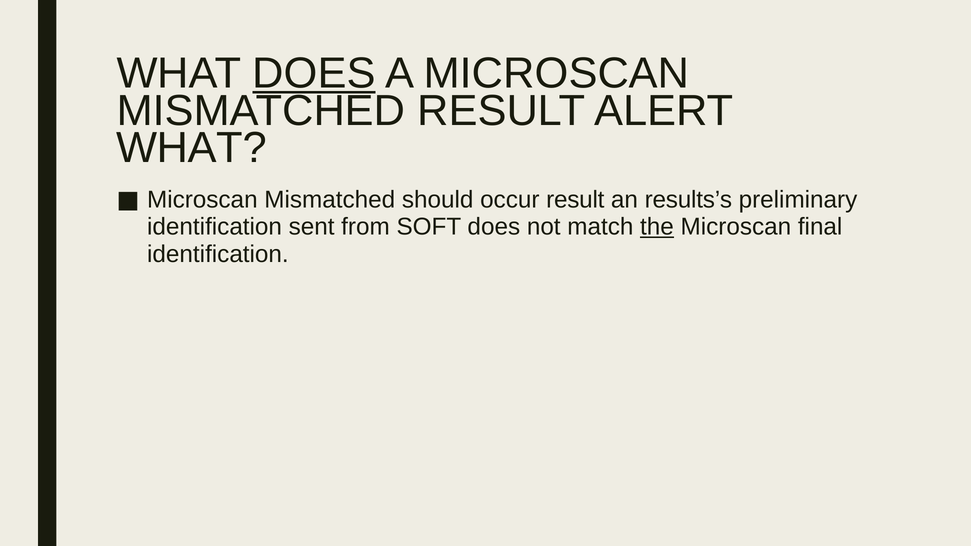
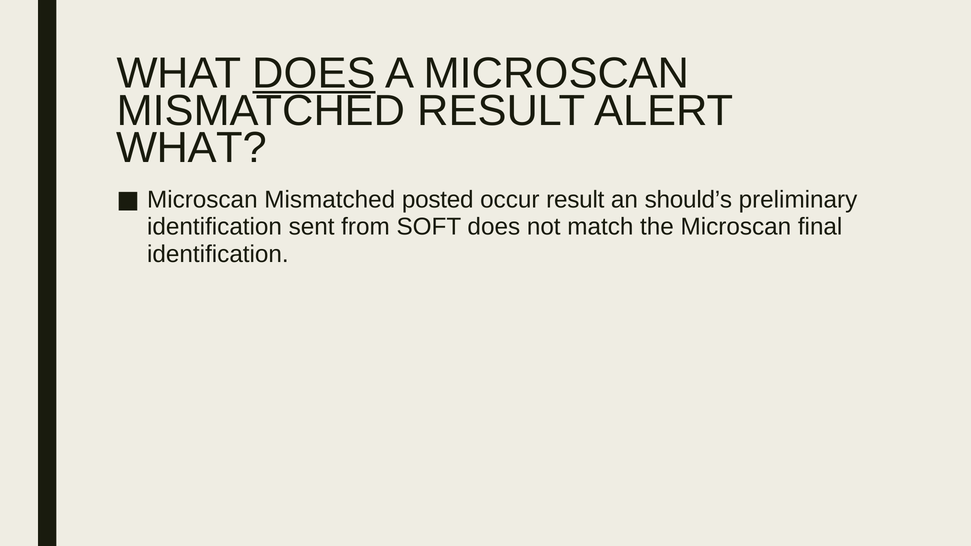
should: should -> posted (438, 200)
results’s: results’s -> should’s (688, 200)
the underline: present -> none (657, 227)
